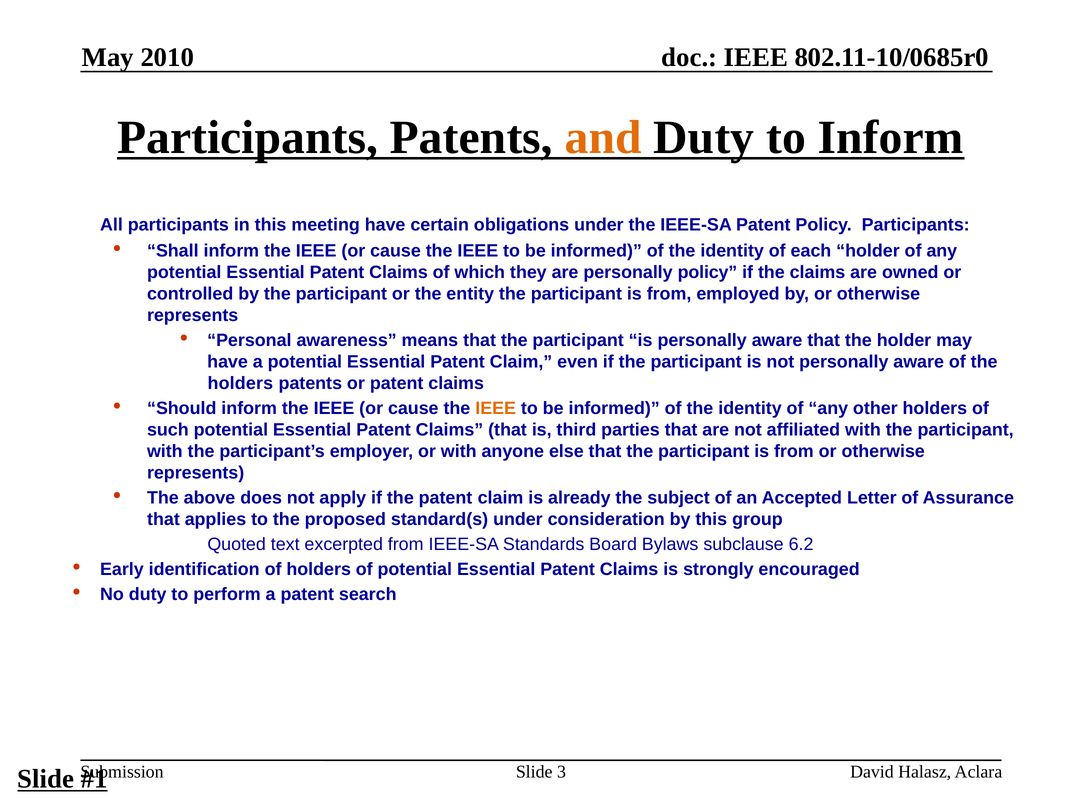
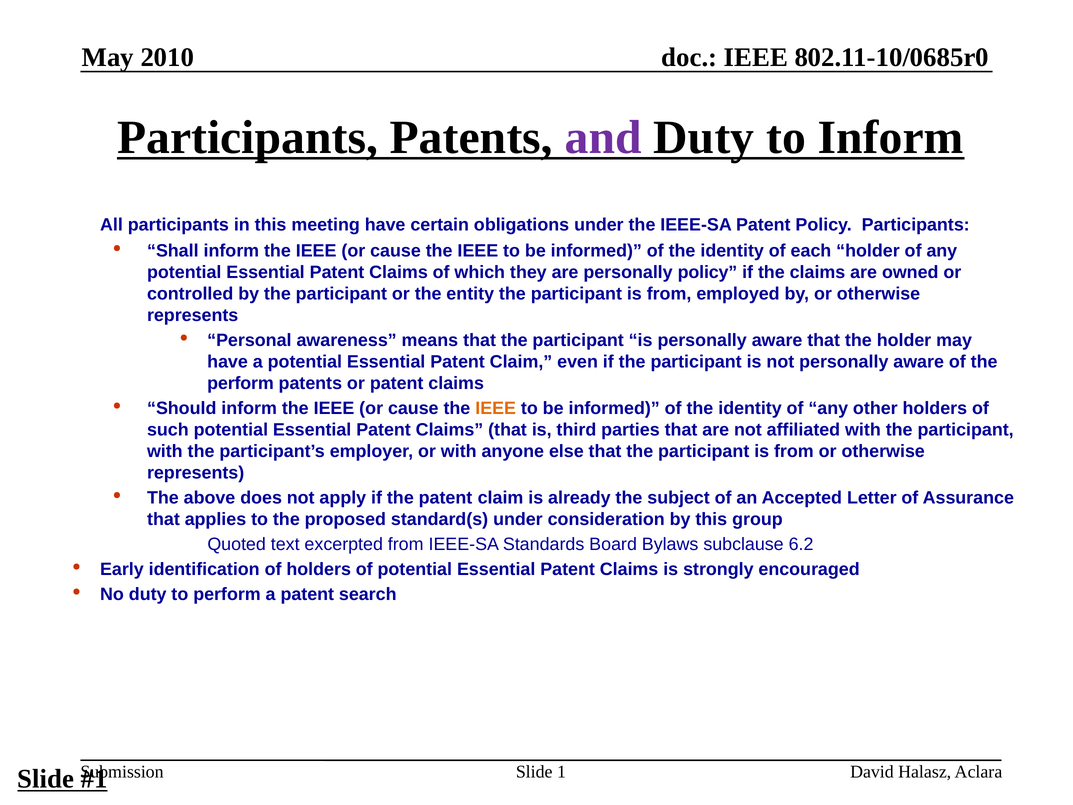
and colour: orange -> purple (603, 137)
holders: holders -> perform (241, 383)
3: 3 -> 1 (561, 772)
